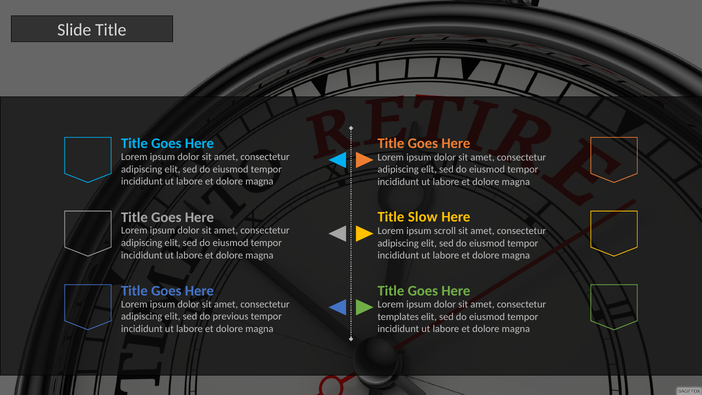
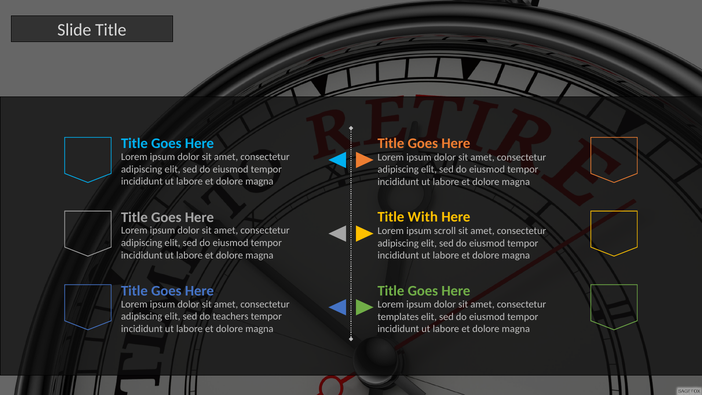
Slow: Slow -> With (423, 217)
previous: previous -> teachers (231, 316)
